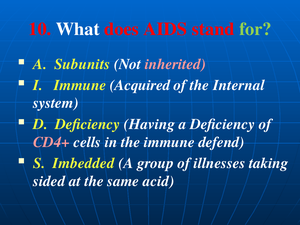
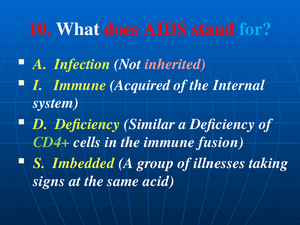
for colour: light green -> light blue (255, 29)
Subunits: Subunits -> Infection (82, 64)
Having: Having -> Similar (149, 124)
CD4+ colour: pink -> light green (51, 142)
defend: defend -> fusion (221, 142)
sided: sided -> signs (49, 181)
